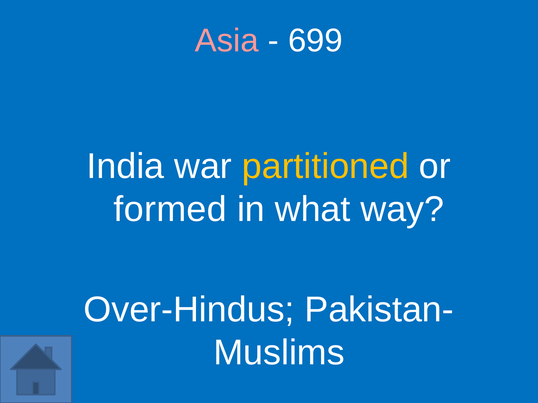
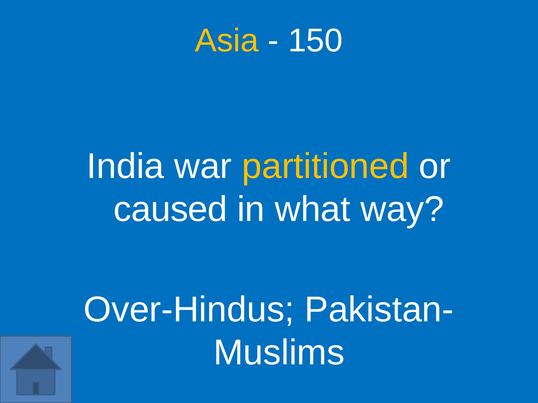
Asia colour: pink -> yellow (227, 41)
699: 699 -> 150 (315, 41)
formed: formed -> caused (171, 210)
